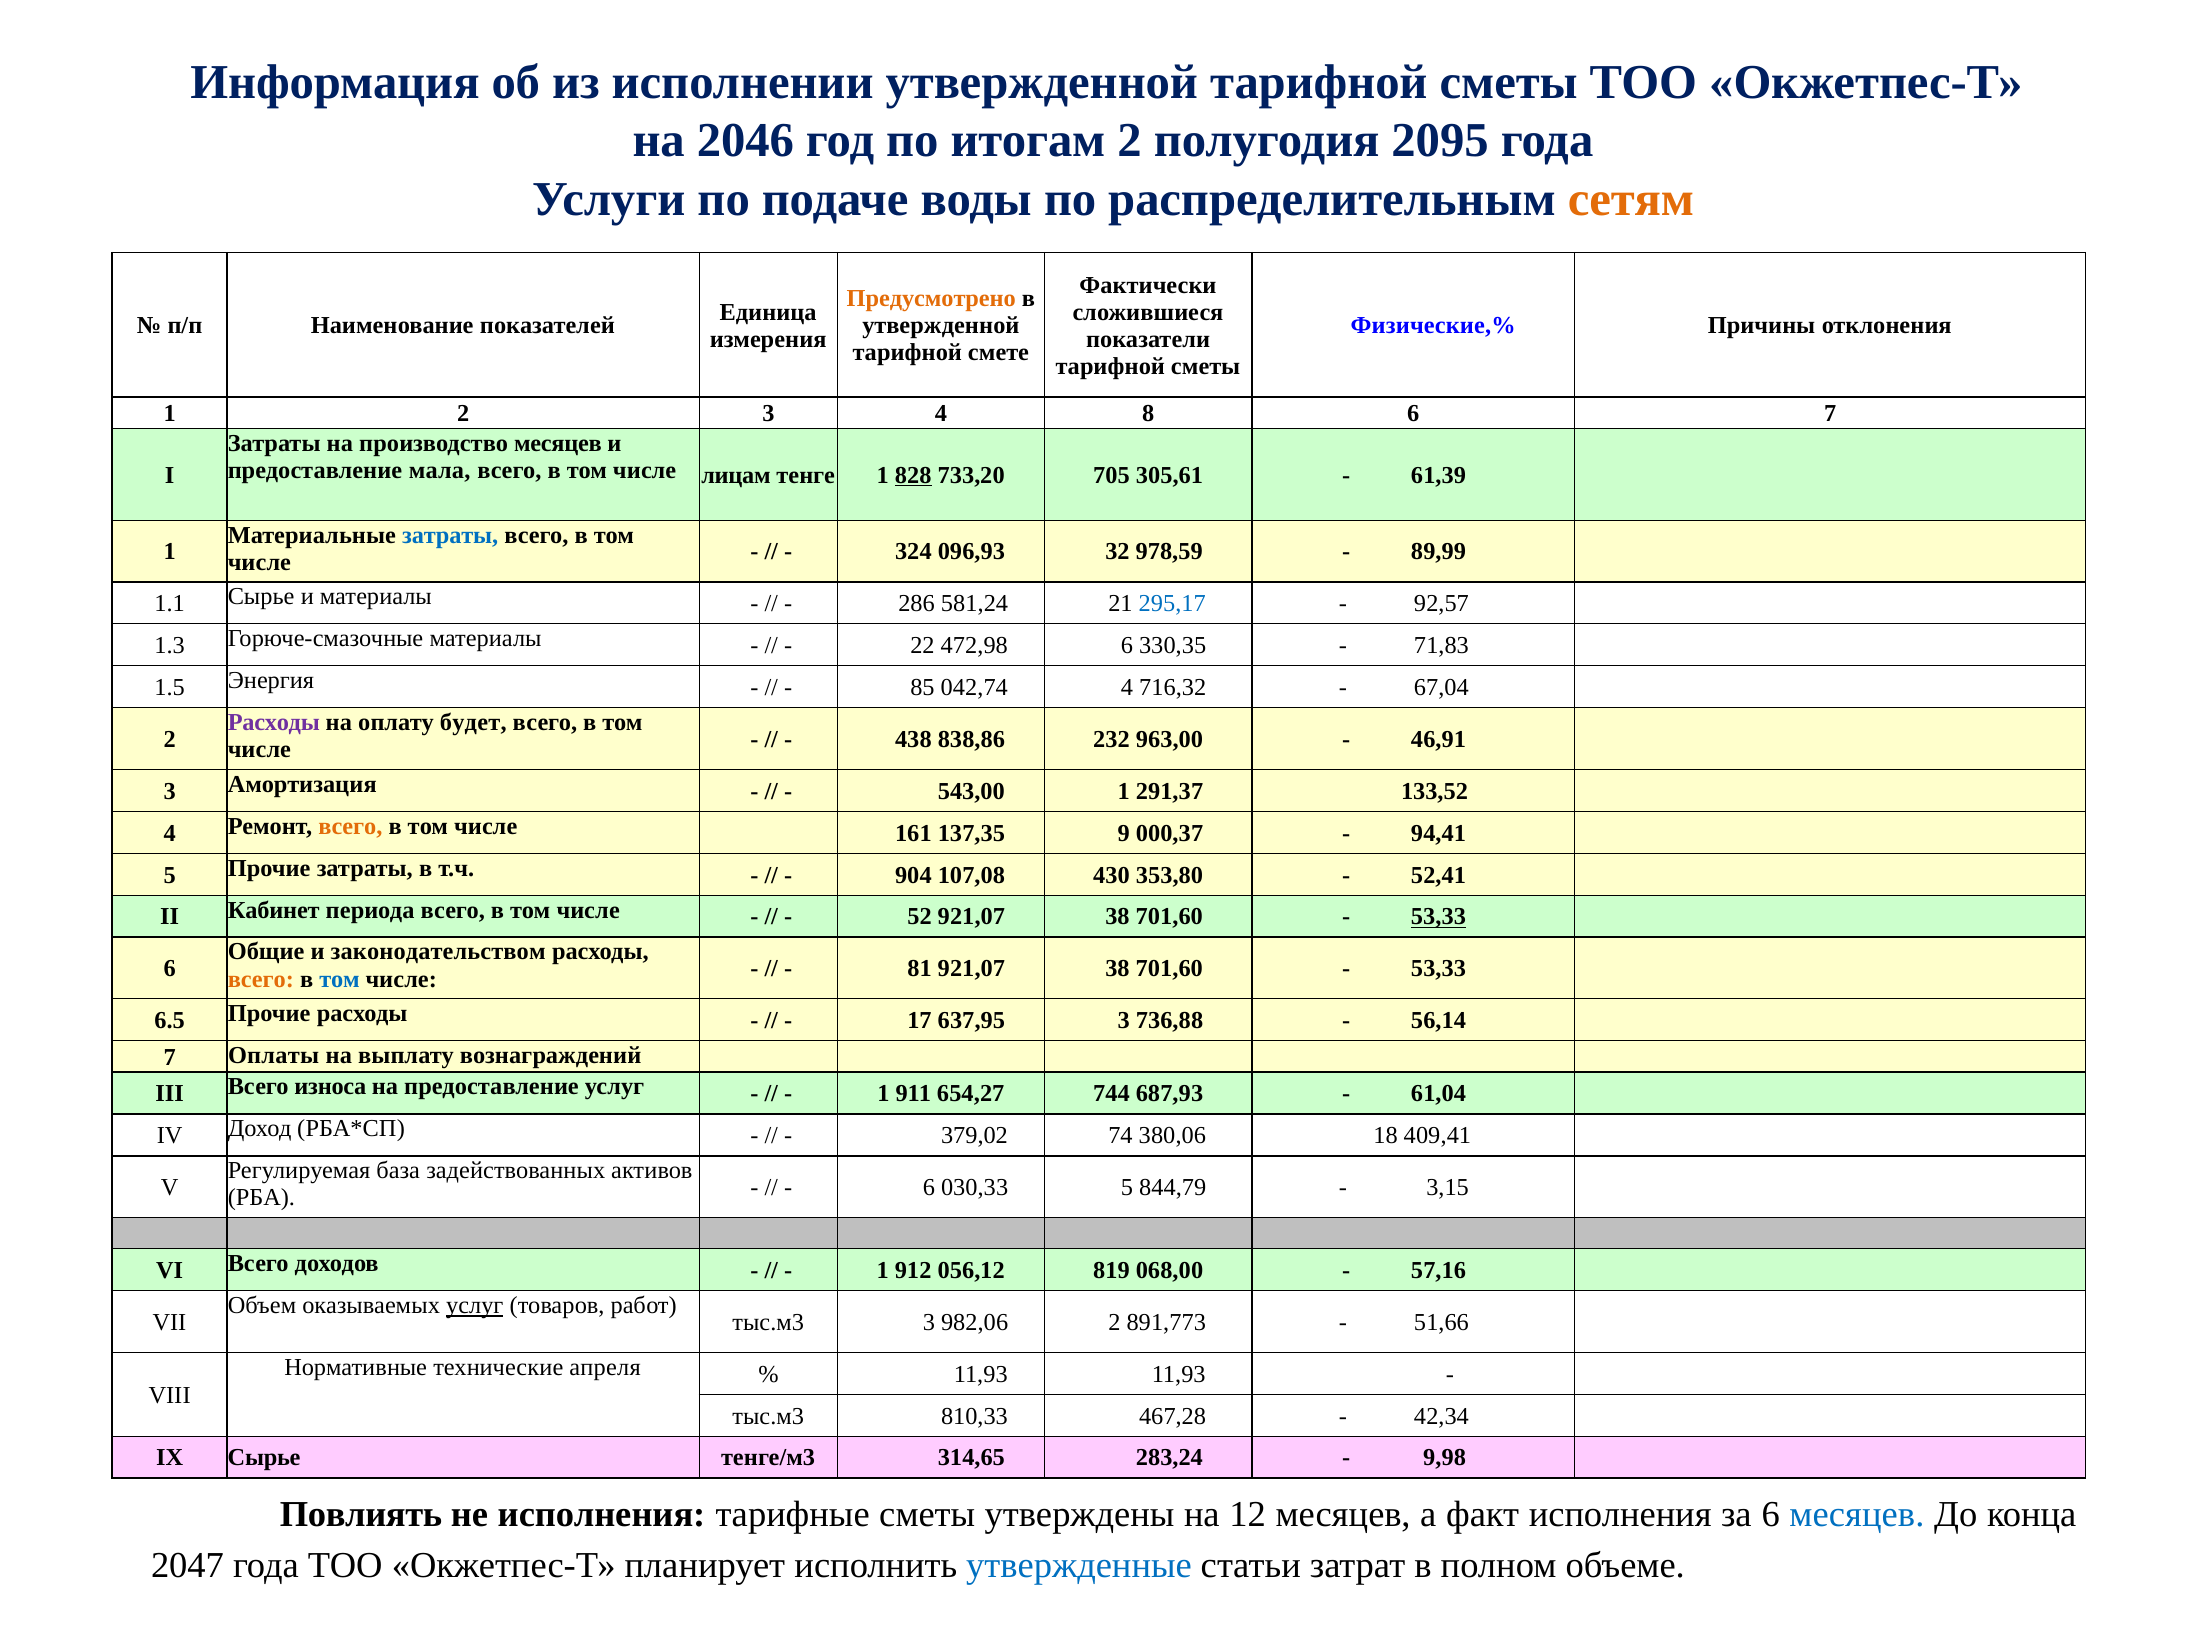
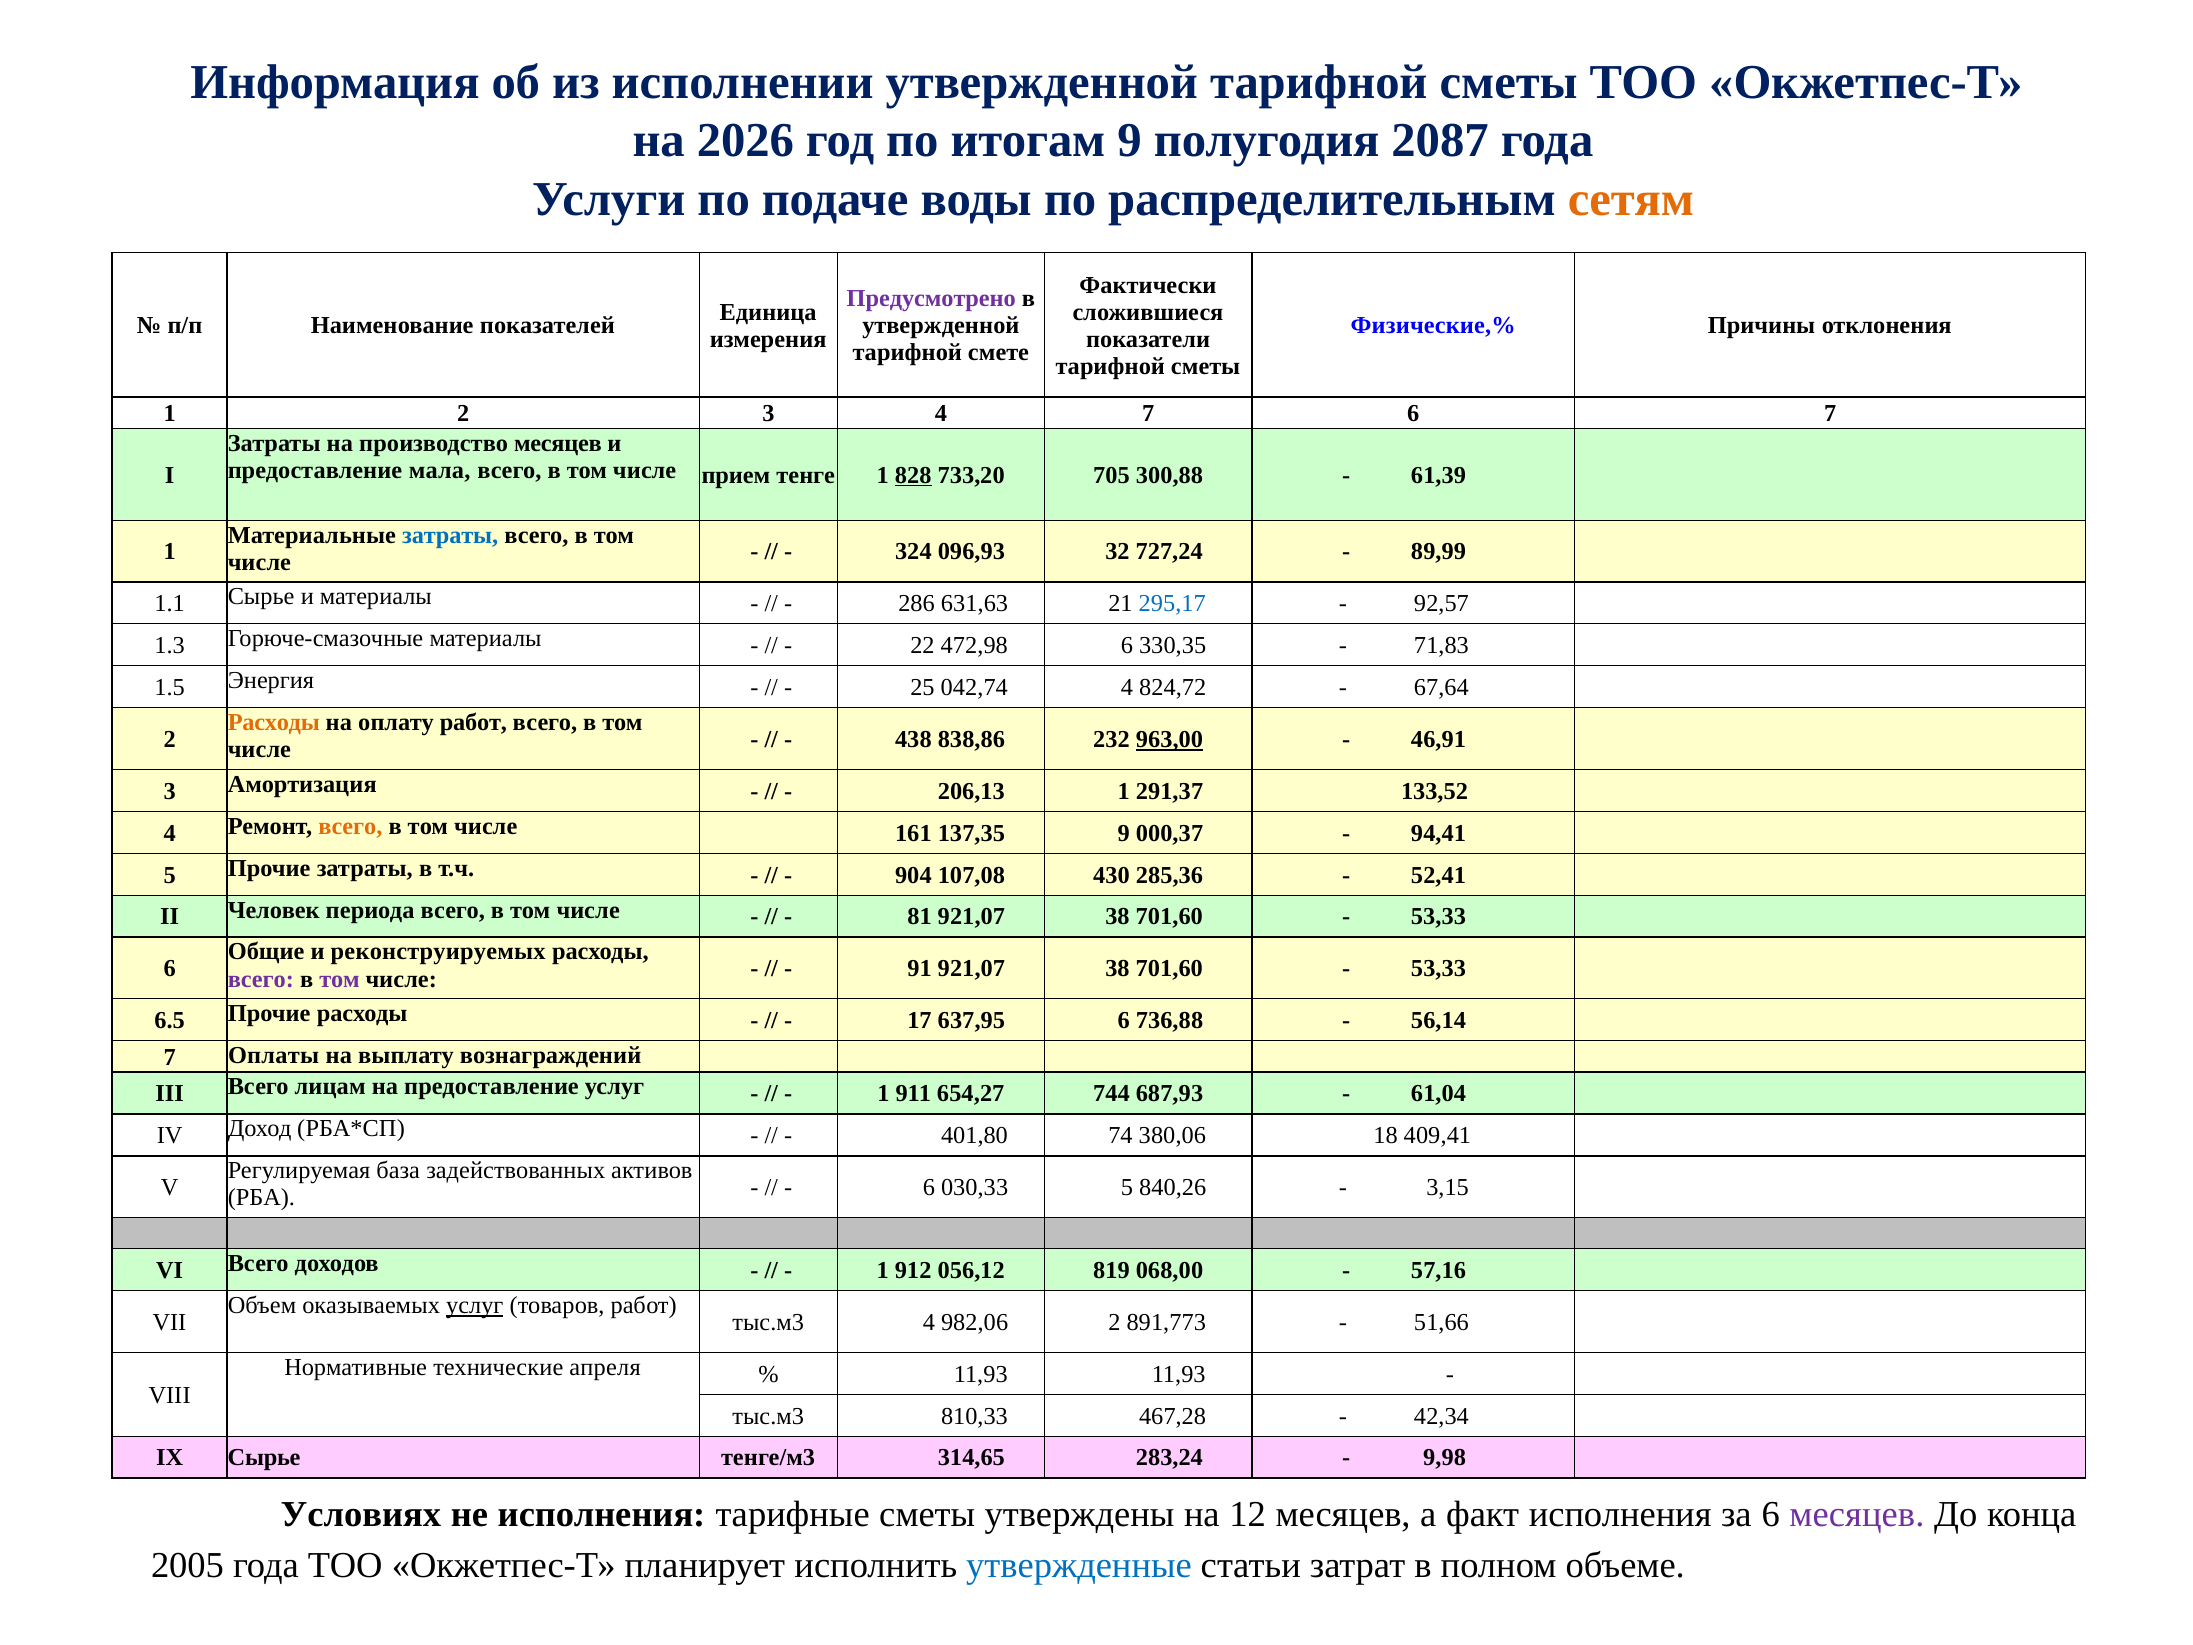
2046: 2046 -> 2026 (745, 141)
итогам 2: 2 -> 9 (1130, 141)
2095: 2095 -> 2087 (1440, 141)
Предусмотрено colour: orange -> purple (931, 298)
4 8: 8 -> 7 (1148, 413)
лицам: лицам -> прием (736, 475)
305,61: 305,61 -> 300,88 (1169, 475)
978,59: 978,59 -> 727,24 (1169, 552)
581,24: 581,24 -> 631,63 (975, 604)
85: 85 -> 25 (923, 687)
716,32: 716,32 -> 824,72 (1173, 687)
67,04: 67,04 -> 67,64 (1441, 687)
Расходы colour: purple -> orange (274, 722)
оплату будет: будет -> работ (473, 722)
963,00 underline: none -> present (1169, 739)
543,00: 543,00 -> 206,13 (971, 791)
353,80: 353,80 -> 285,36 (1169, 875)
Кабинет: Кабинет -> Человек (274, 910)
52: 52 -> 81 (920, 917)
53,33 underline: present -> none (1438, 917)
законодательством: законодательством -> реконструируемых (438, 952)
всего colour: orange -> purple (261, 979)
том colour: blue -> purple (339, 979)
81: 81 -> 91 (920, 969)
637,95 3: 3 -> 6 (1124, 1020)
износа: износа -> лицам (330, 1087)
379,02: 379,02 -> 401,80 (974, 1136)
844,79: 844,79 -> 840,26 (1173, 1187)
тыс.м3 3: 3 -> 4 (929, 1322)
Повлиять: Повлиять -> Условиях (361, 1514)
месяцев colour: blue -> purple (1857, 1514)
2047: 2047 -> 2005 (188, 1565)
